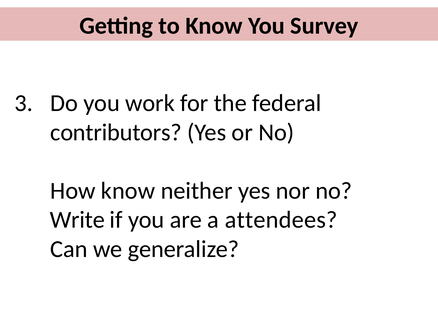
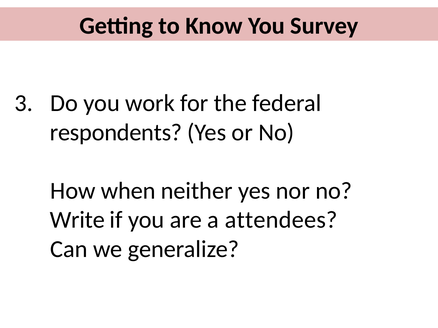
contributors: contributors -> respondents (116, 133)
How know: know -> when (128, 191)
